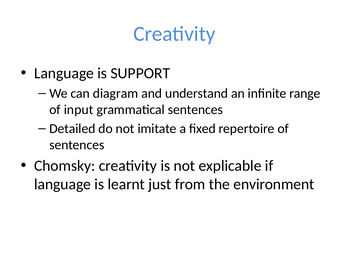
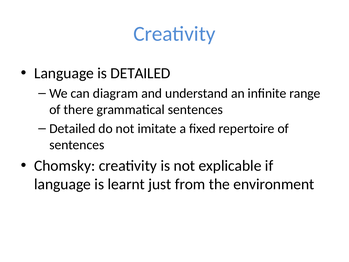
is SUPPORT: SUPPORT -> DETAILED (140, 73)
input: input -> there (79, 110)
